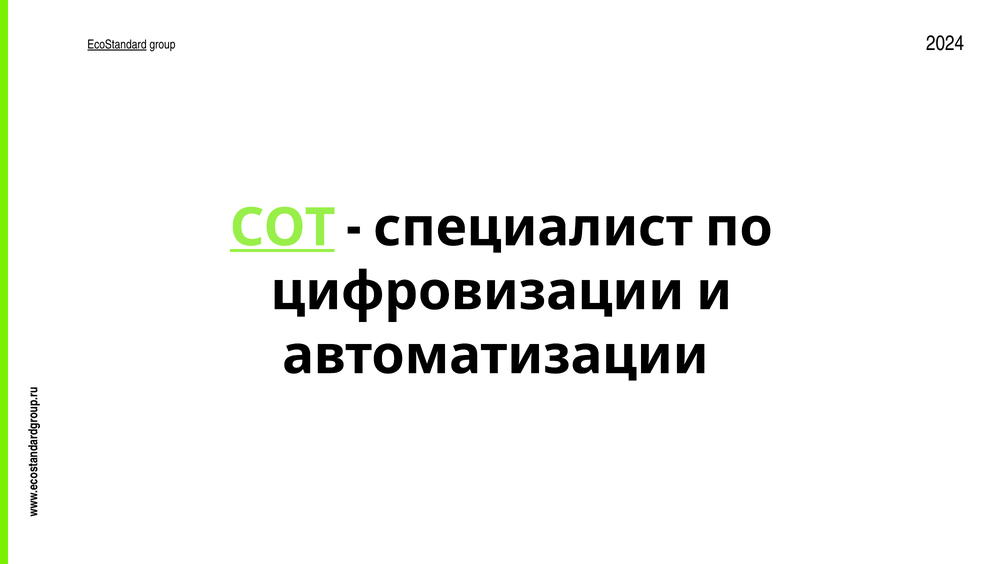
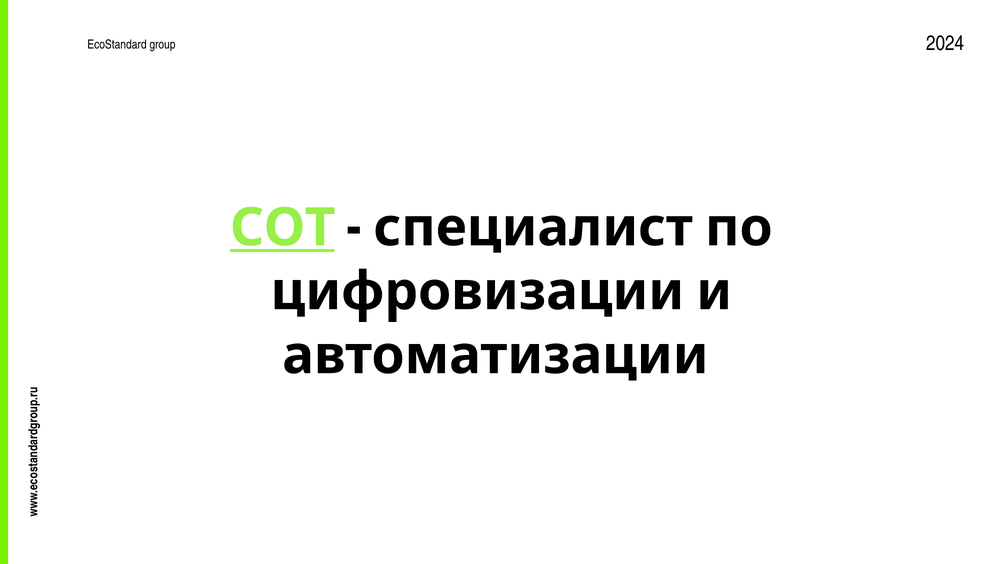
EcoStandard underline: present -> none (117, 45)
